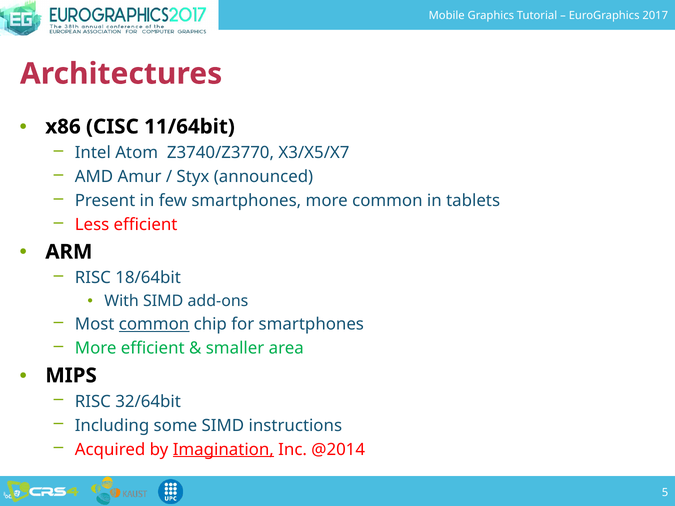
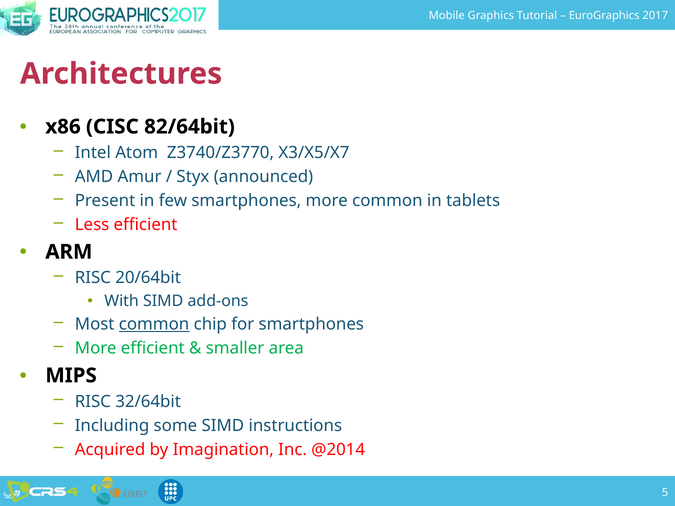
11/64bit: 11/64bit -> 82/64bit (189, 127)
18/64bit: 18/64bit -> 20/64bit (148, 278)
Imagination underline: present -> none (223, 450)
